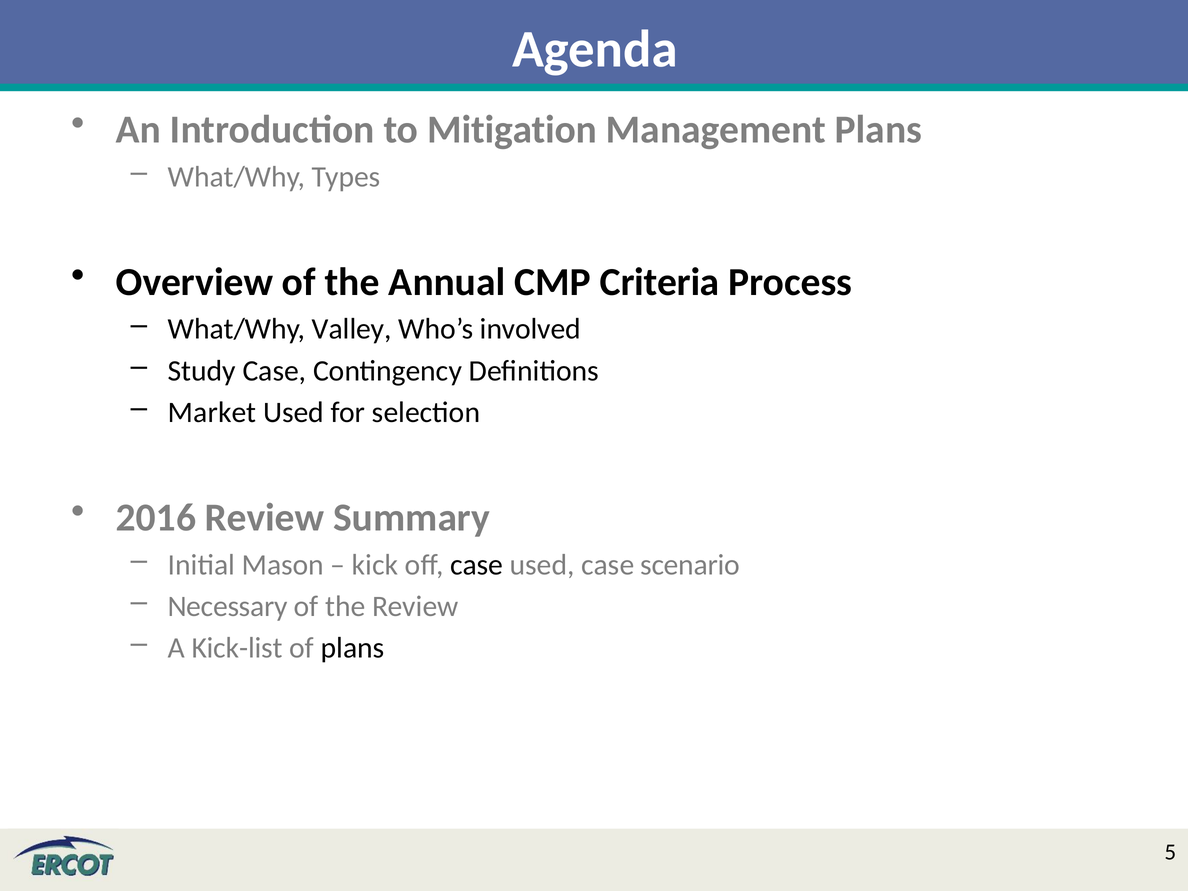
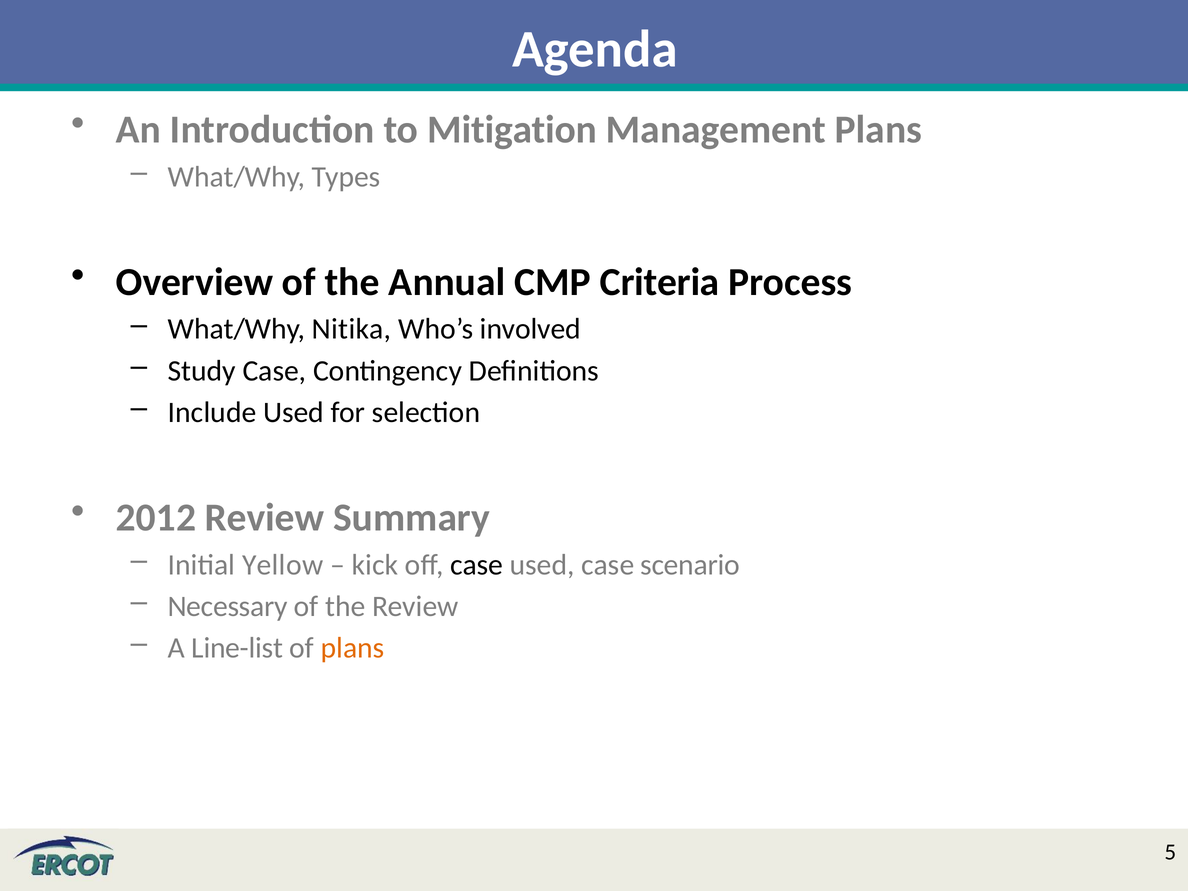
Valley: Valley -> Nitika (352, 329)
Market: Market -> Include (212, 412)
2016: 2016 -> 2012 (156, 518)
Mason: Mason -> Yellow (283, 565)
Kick-list: Kick-list -> Line-list (237, 648)
plans colour: black -> orange (353, 648)
